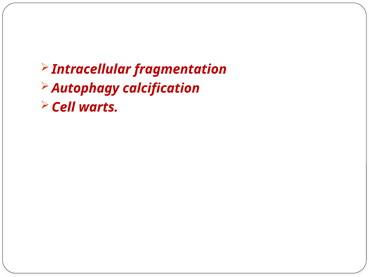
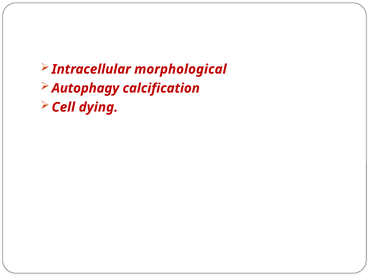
fragmentation: fragmentation -> morphological (180, 69)
warts: warts -> dying (98, 107)
